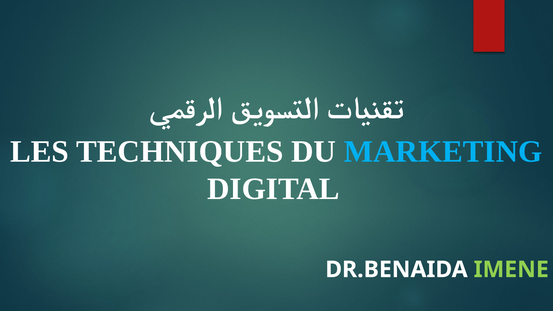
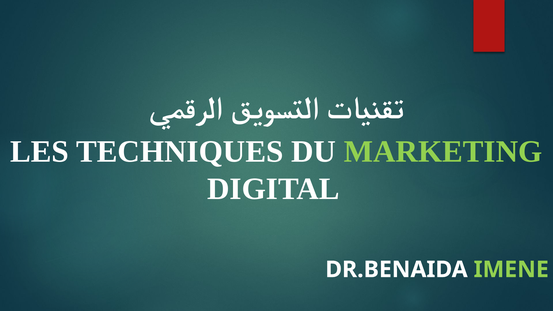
MARKETING colour: light blue -> light green (443, 151)
